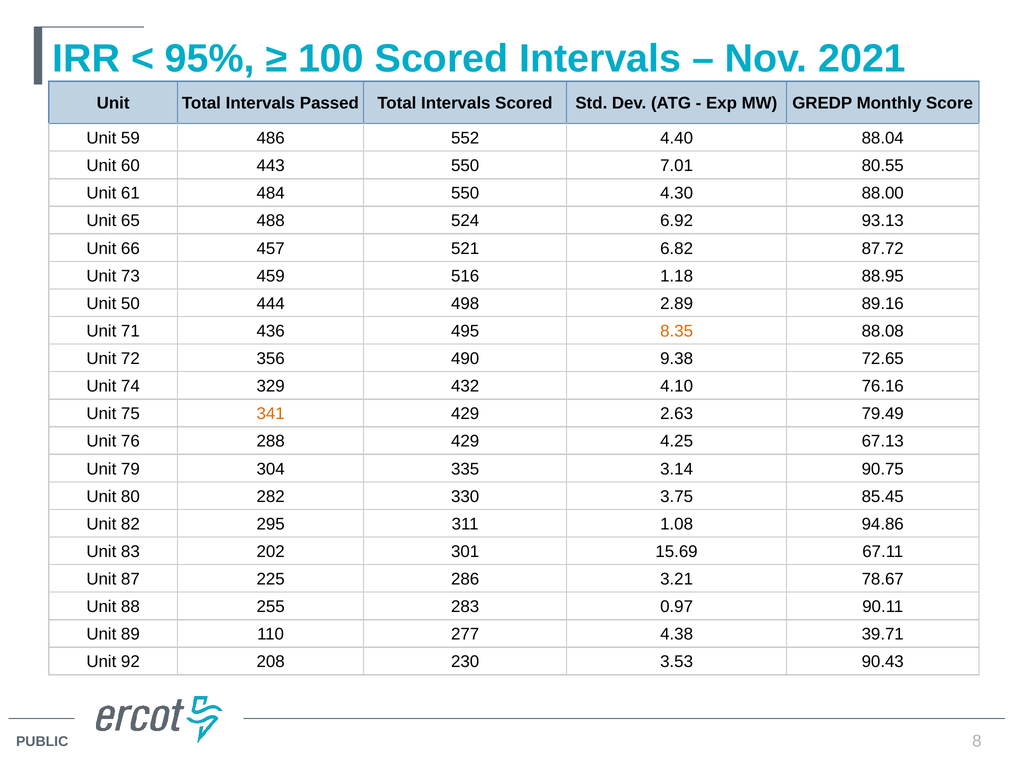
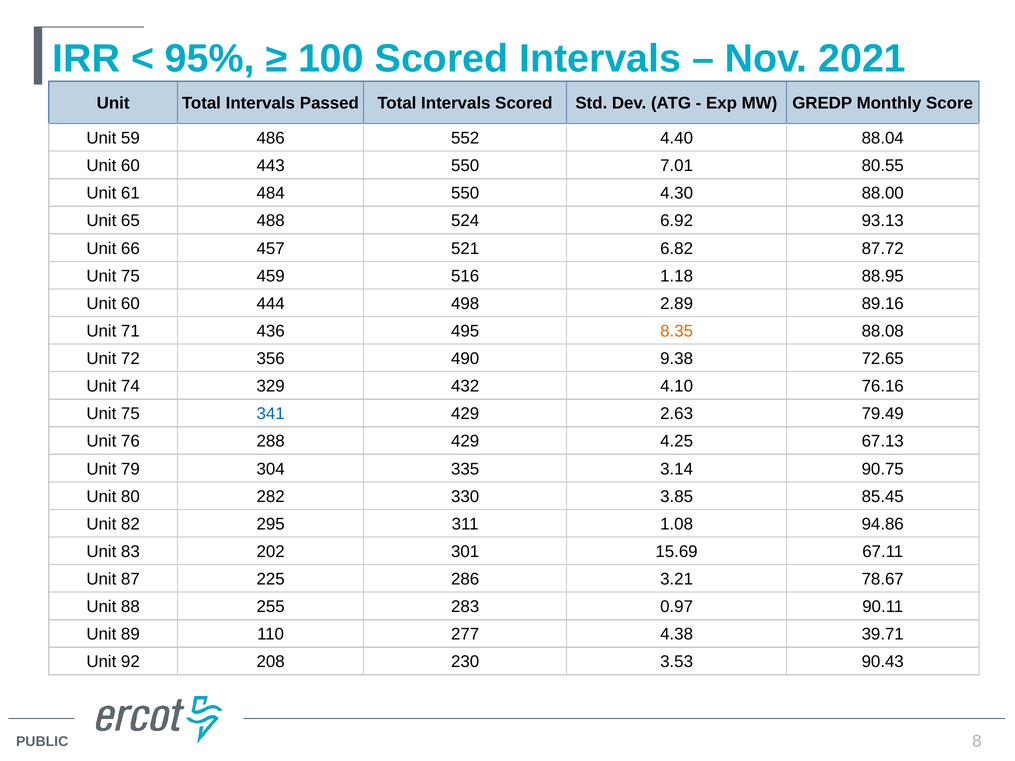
73: 73 -> 75 (130, 276)
50: 50 -> 60 (130, 304)
341 colour: orange -> blue (271, 414)
3.75: 3.75 -> 3.85 (677, 497)
